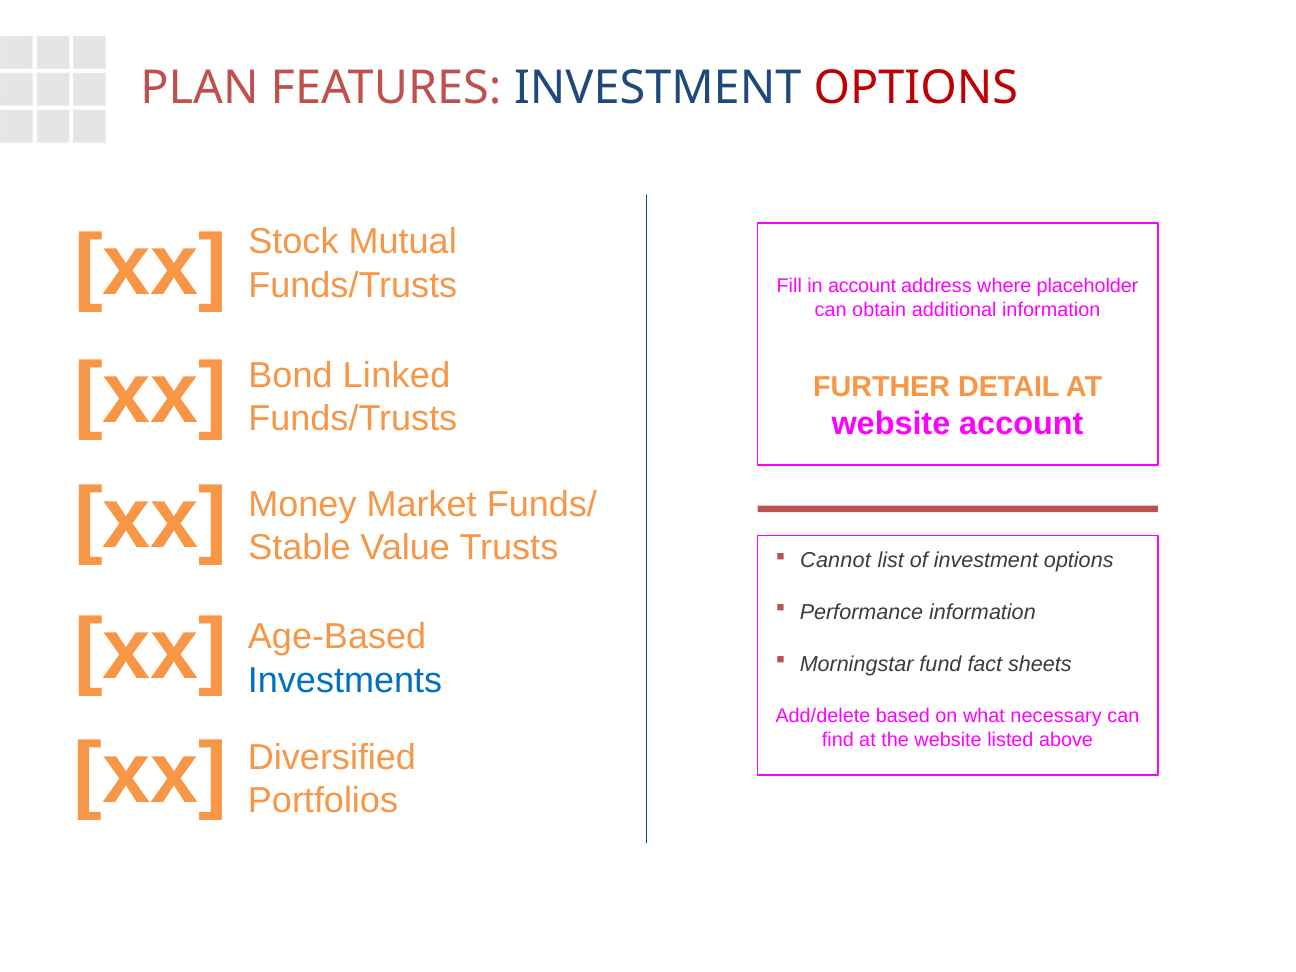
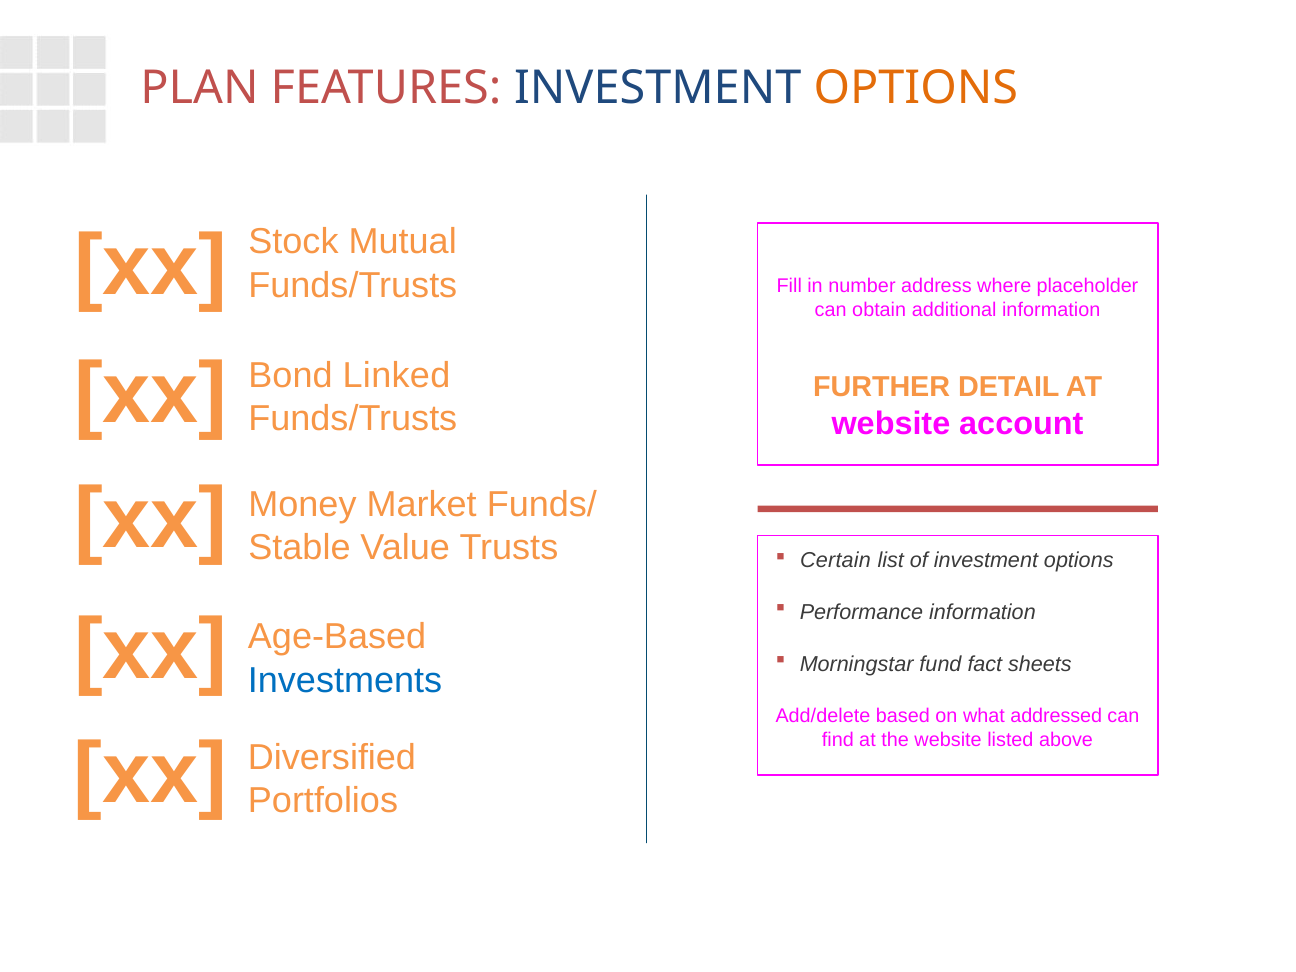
OPTIONS colour: red -> orange (916, 88)
in account: account -> number (862, 286)
Cannot: Cannot -> Certain (836, 560)
necessary: necessary -> addressed (1056, 716)
